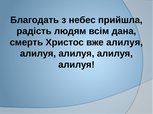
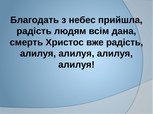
вже алилуя: алилуя -> радість (125, 43)
